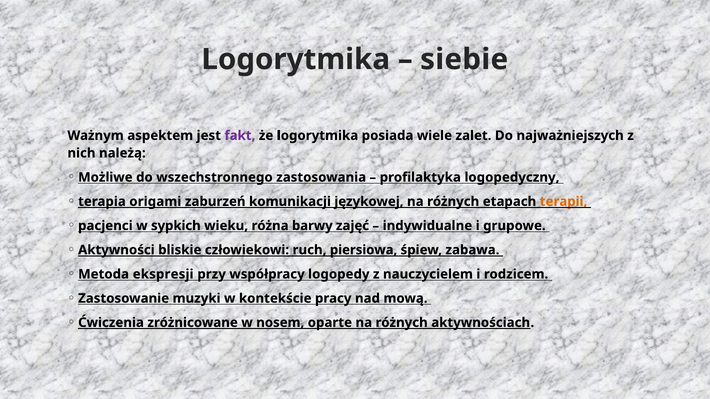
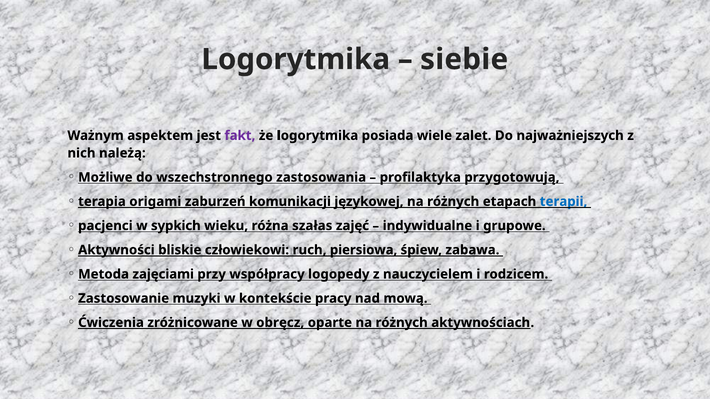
logopedyczny: logopedyczny -> przygotowują (512, 177)
terapii colour: orange -> blue (564, 202)
barwy: barwy -> szałas (312, 226)
ekspresji: ekspresji -> zajęciami (163, 274)
nosem: nosem -> obręcz (280, 323)
